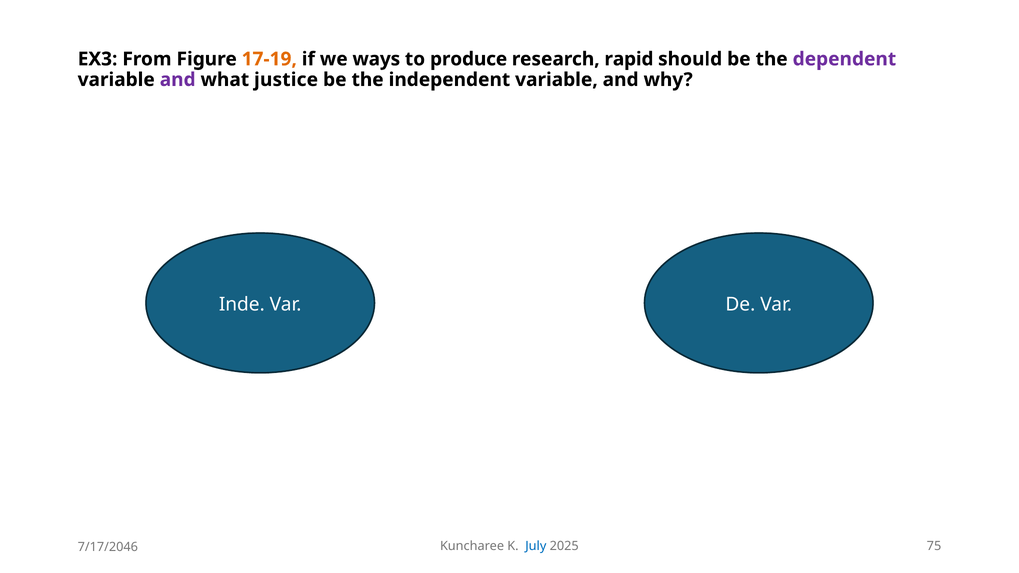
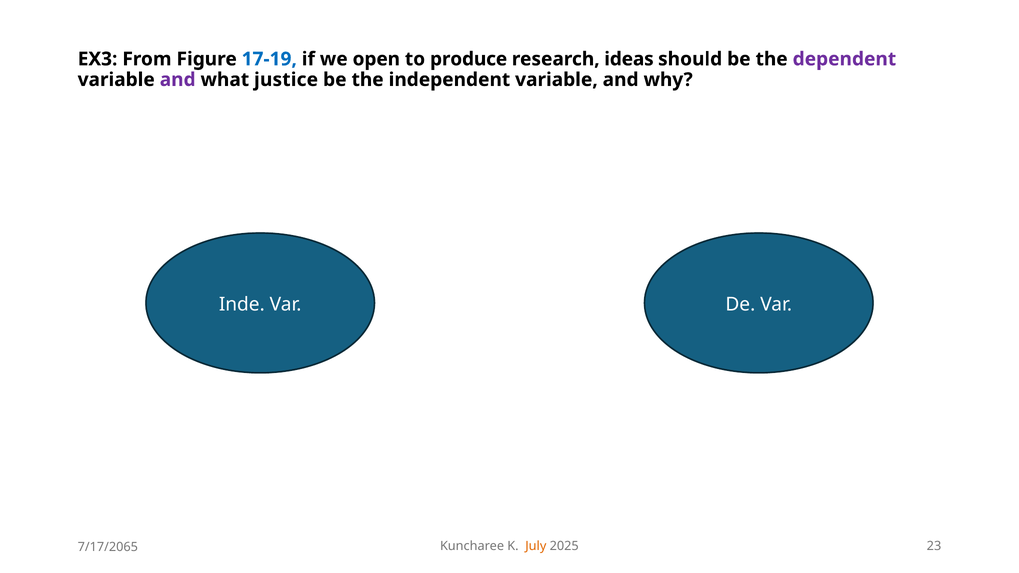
17-19 colour: orange -> blue (269, 59)
ways: ways -> open (376, 59)
rapid: rapid -> ideas (629, 59)
July colour: blue -> orange (536, 546)
75: 75 -> 23 (934, 546)
7/17/2046: 7/17/2046 -> 7/17/2065 (108, 547)
